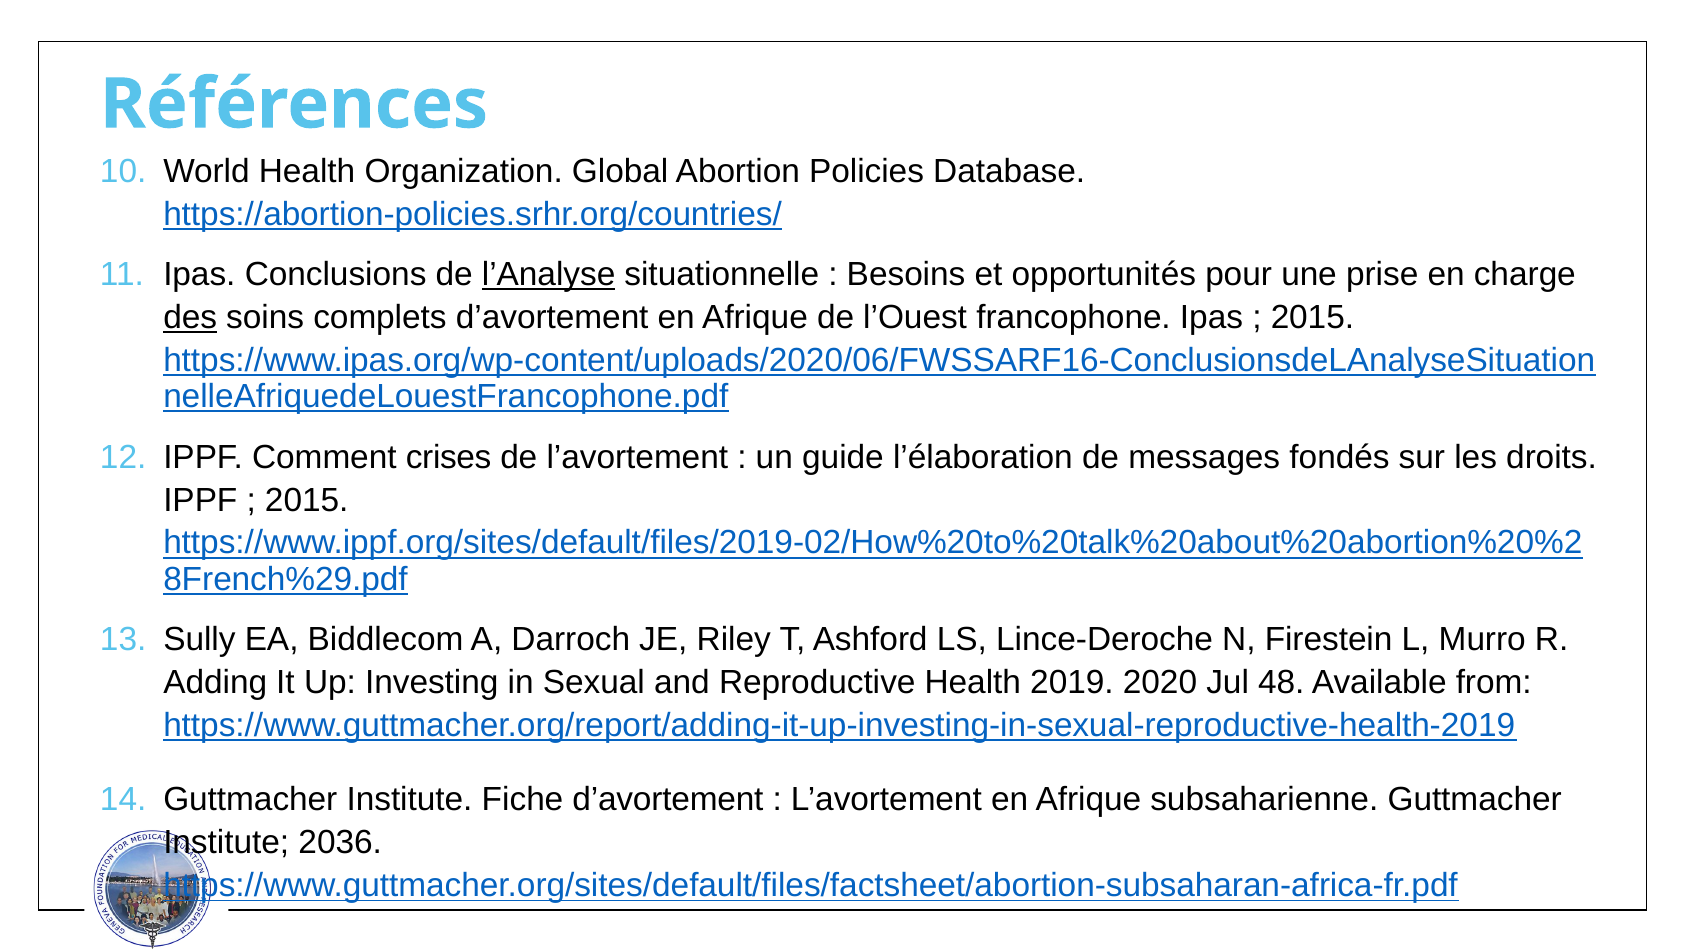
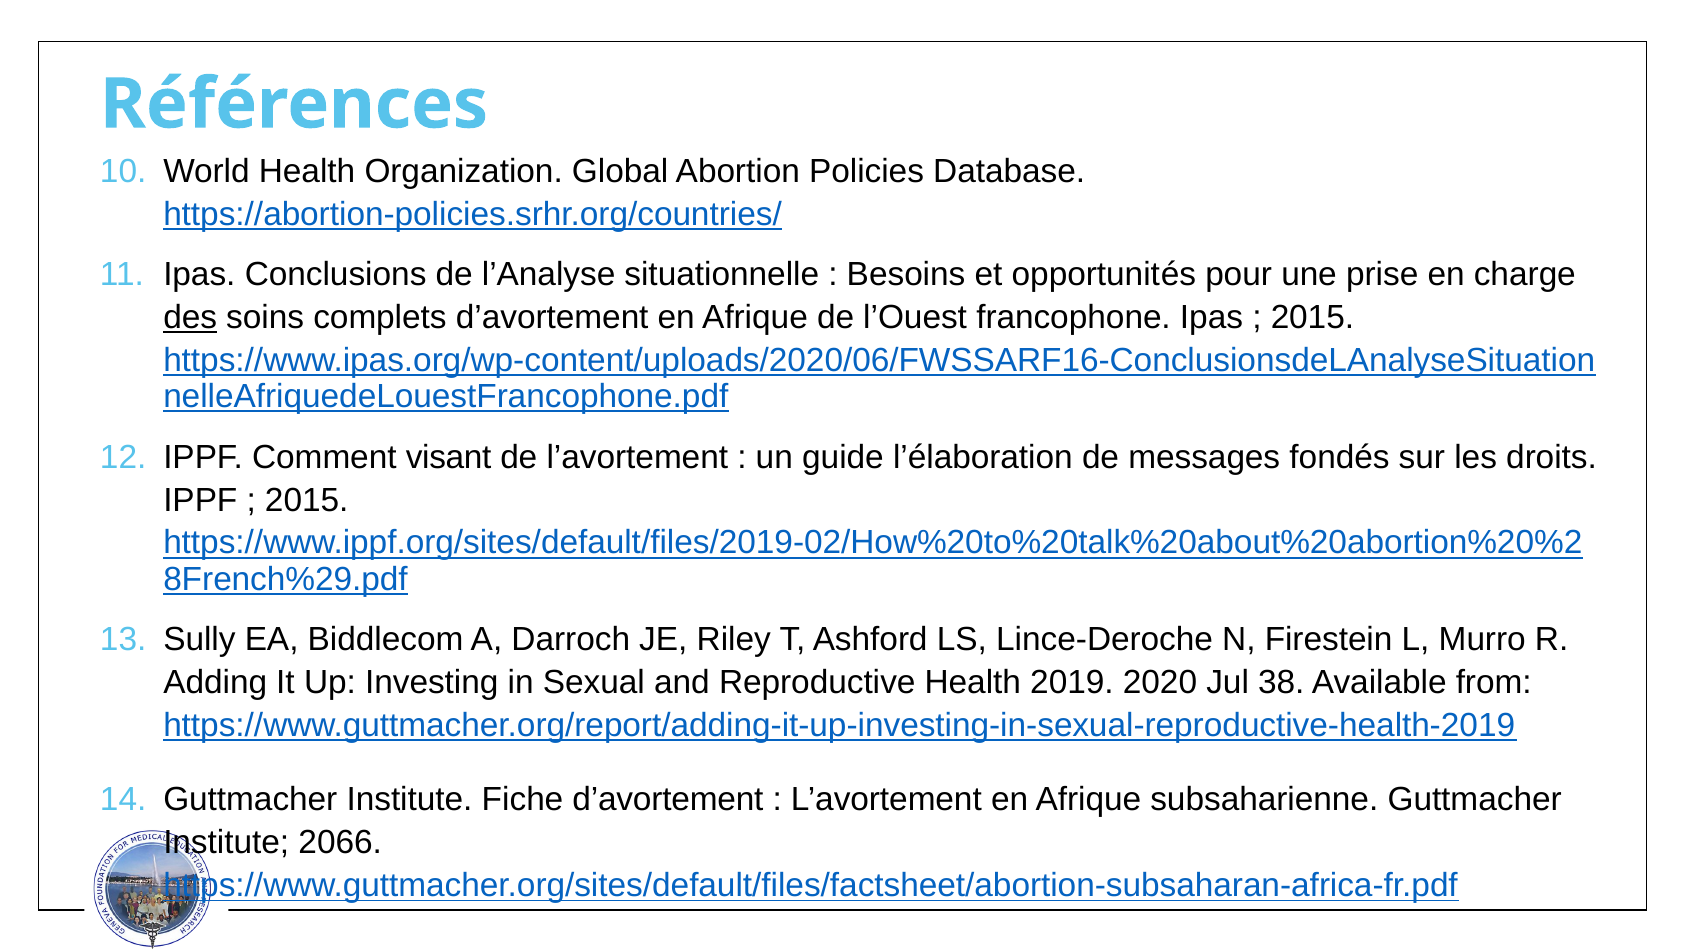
l’Analyse underline: present -> none (549, 275)
crises: crises -> visant (449, 457)
48: 48 -> 38 (1281, 683)
2036: 2036 -> 2066 (340, 843)
